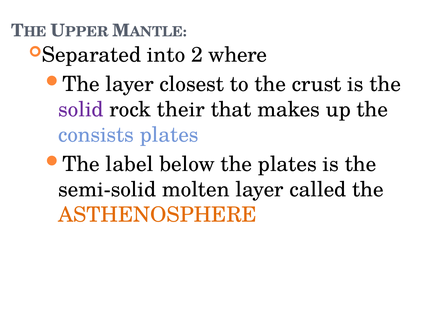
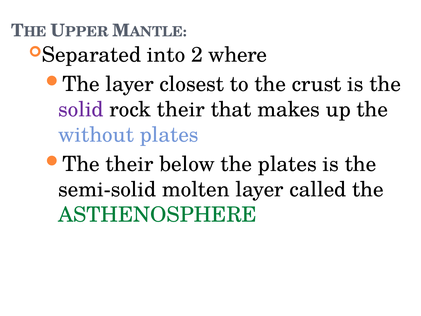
consists: consists -> without (96, 135)
The label: label -> their (130, 164)
ASTHENOSPHERE colour: orange -> green (157, 215)
